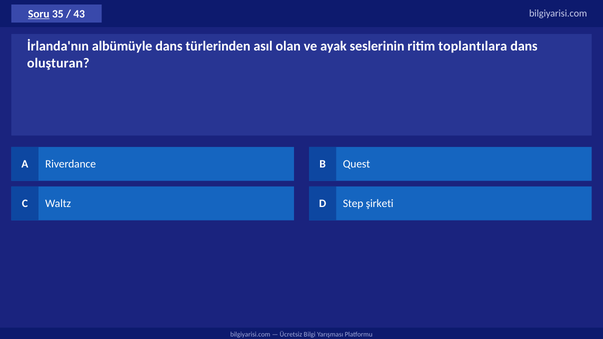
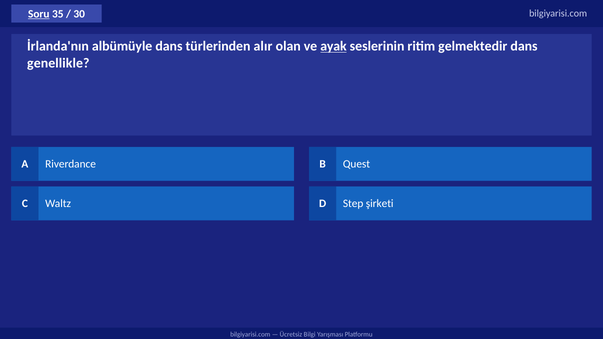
43: 43 -> 30 (79, 14)
asıl: asıl -> alır (263, 46)
ayak underline: none -> present (333, 46)
toplantılara: toplantılara -> gelmektedir (473, 46)
oluşturan: oluşturan -> genellikle (58, 63)
